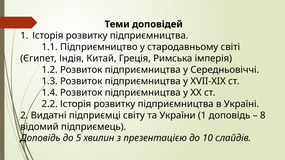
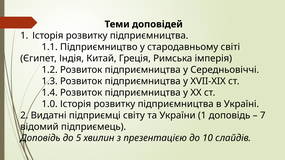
2.2: 2.2 -> 1.0 (50, 104)
8: 8 -> 7 (263, 116)
